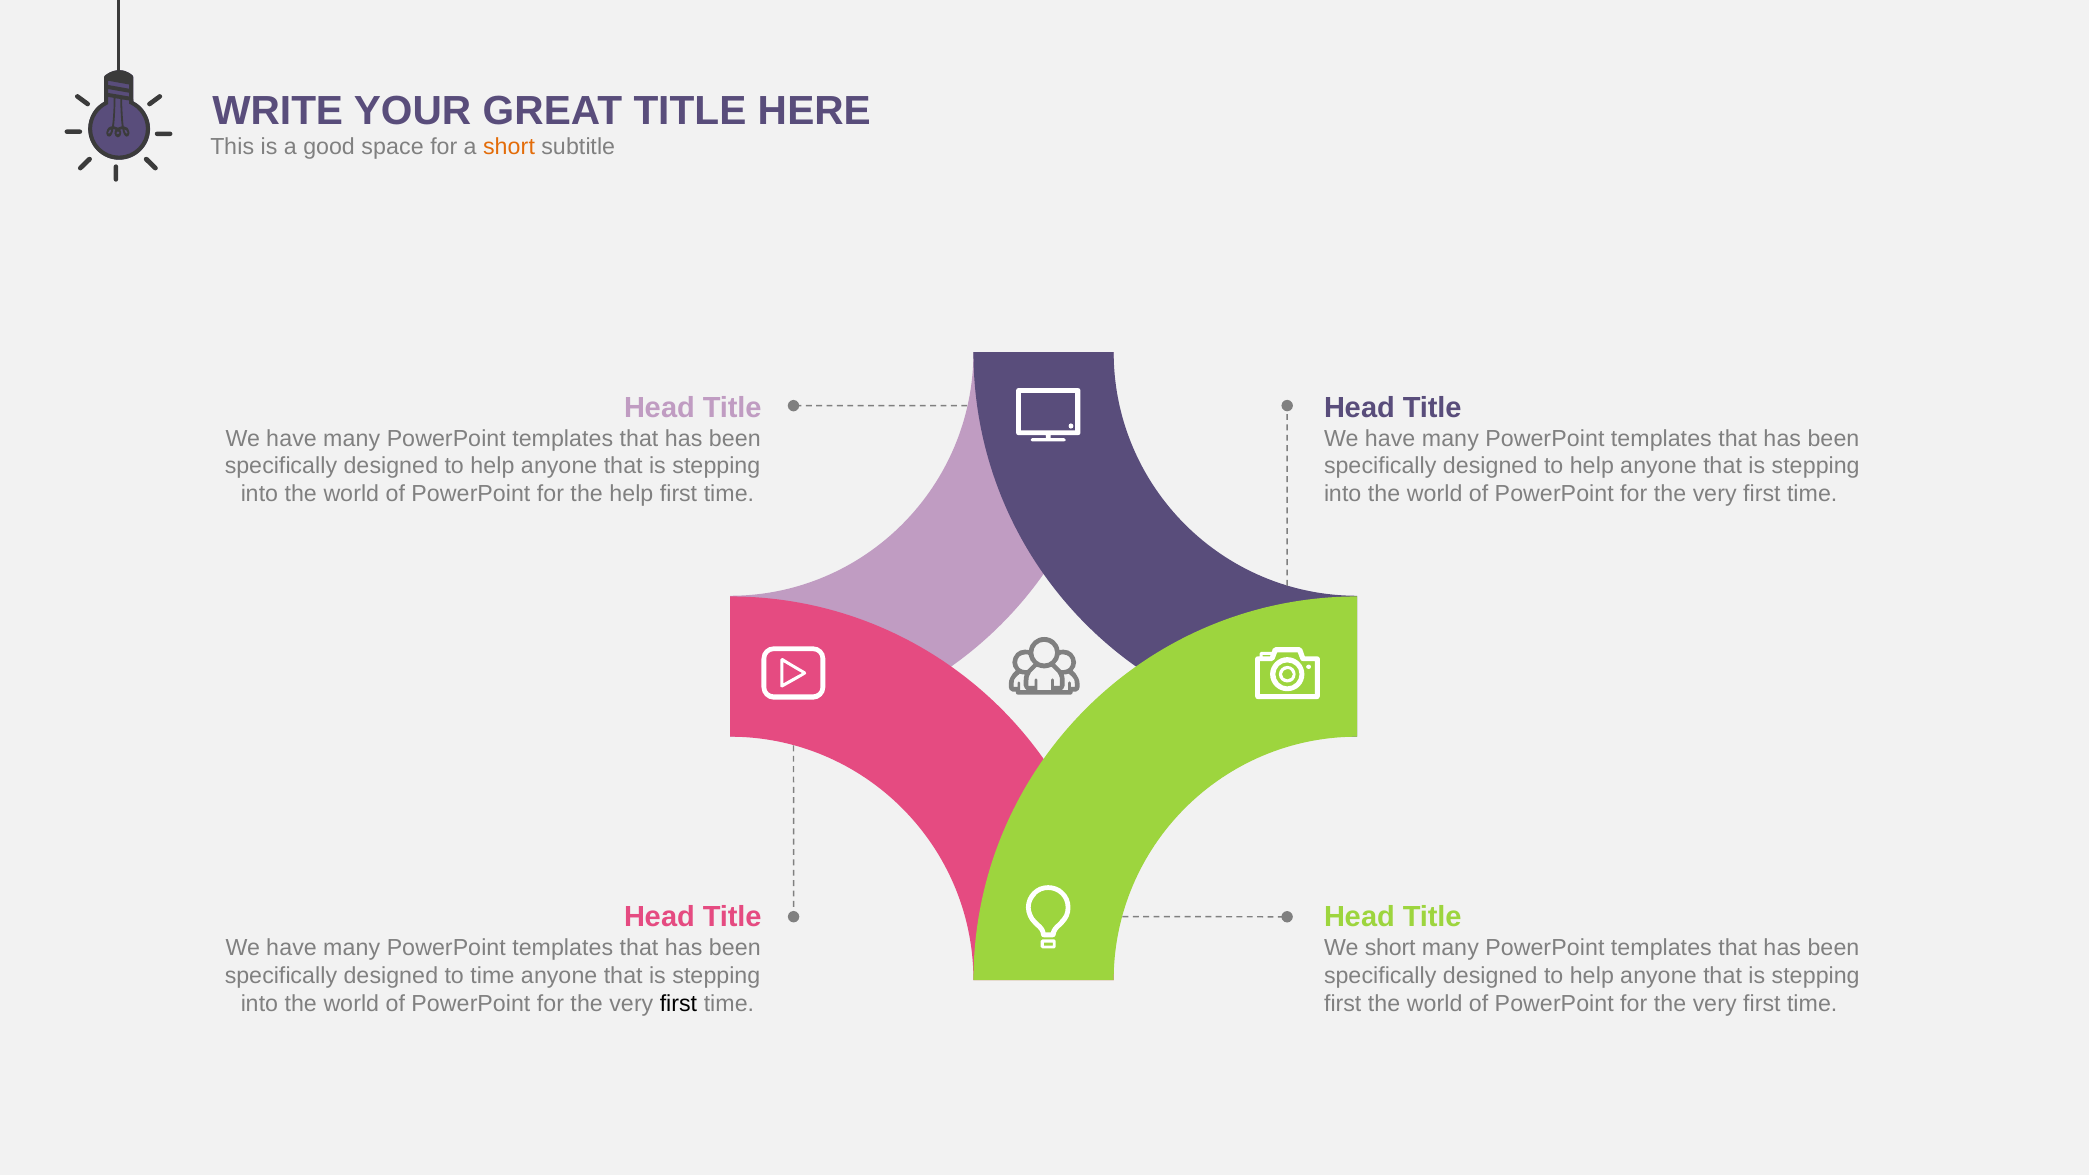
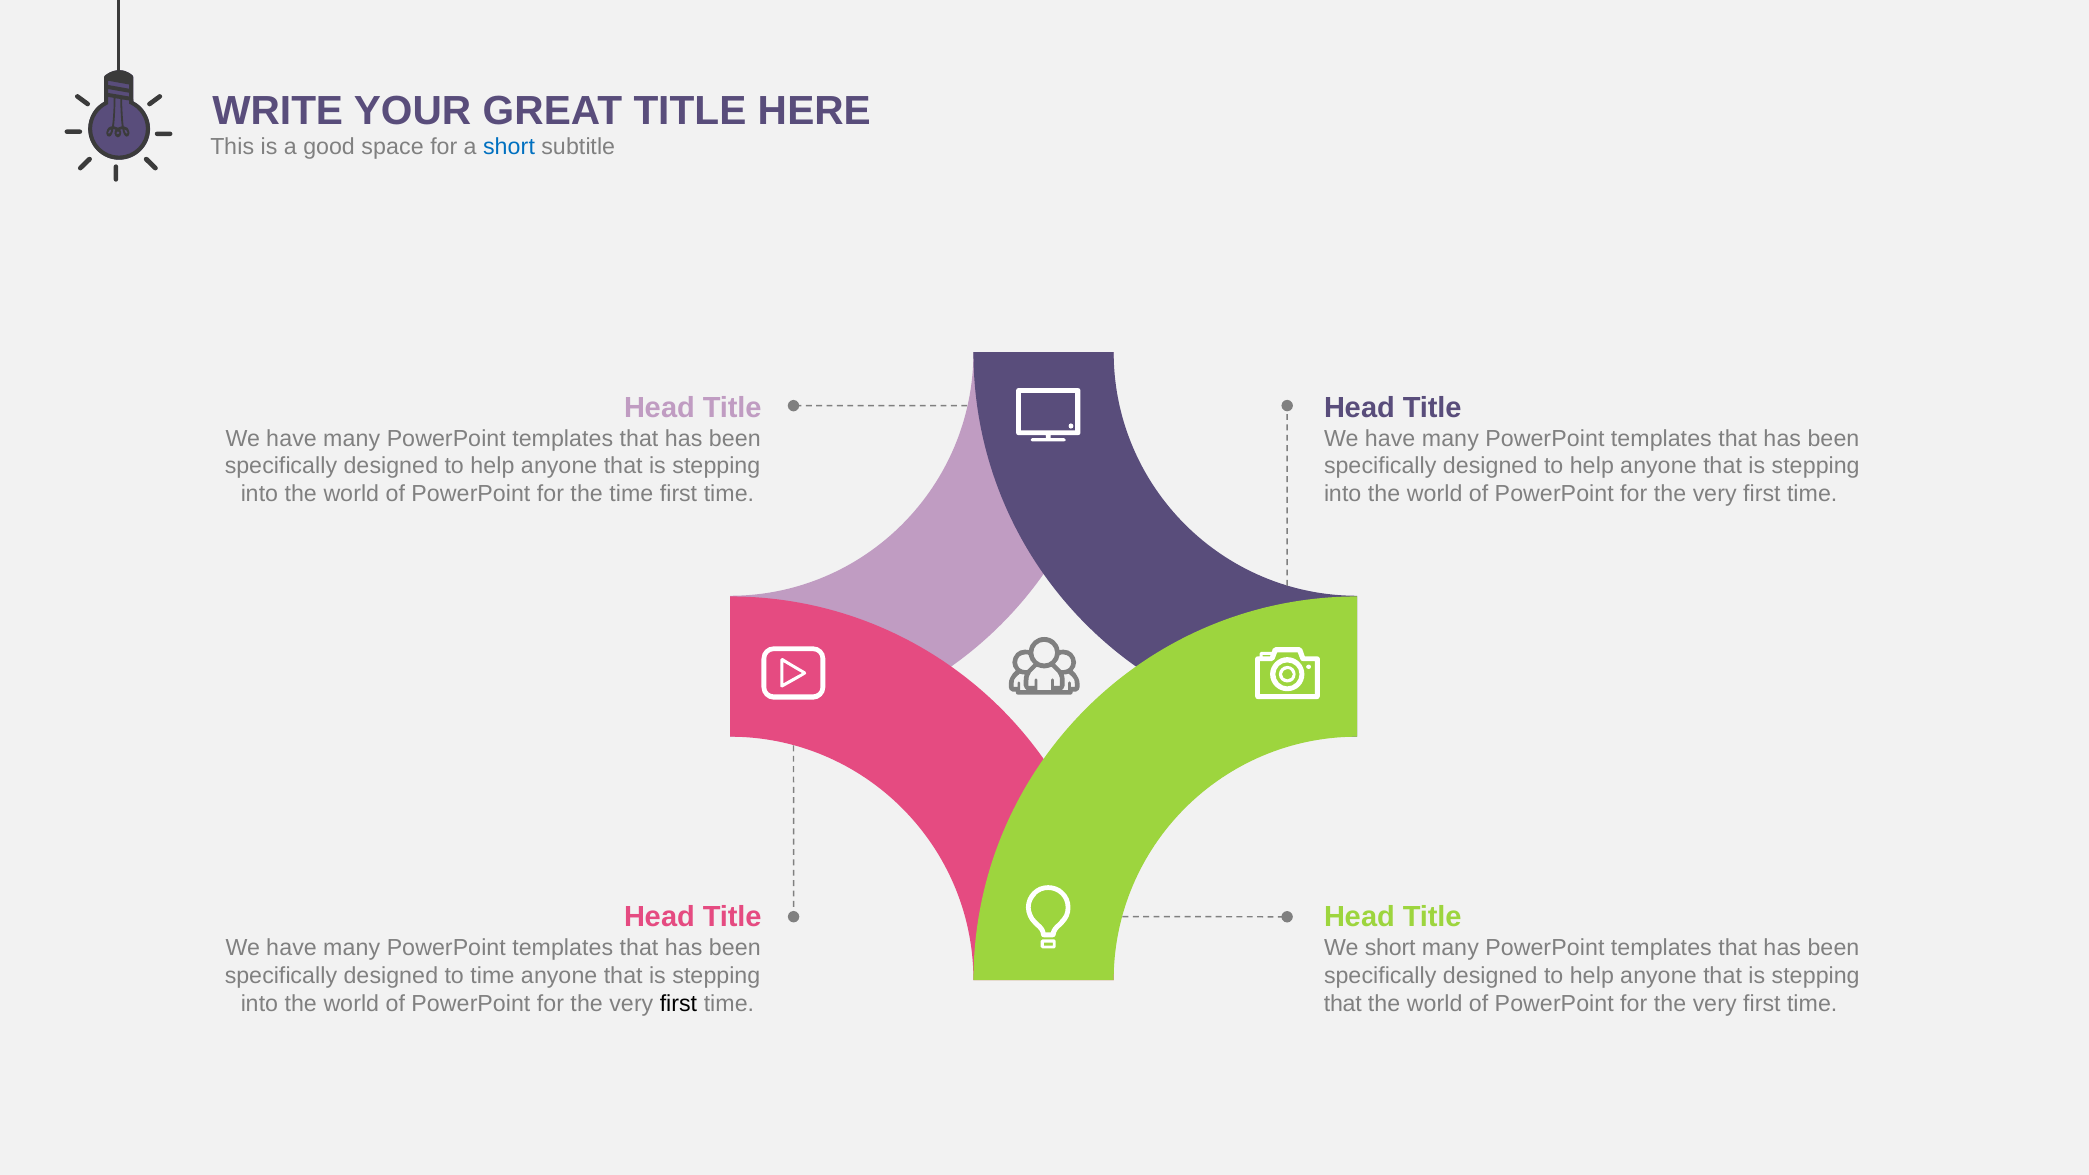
short colour: orange -> blue (509, 147)
the help: help -> time (631, 494)
first: first -> that (1343, 1003)
